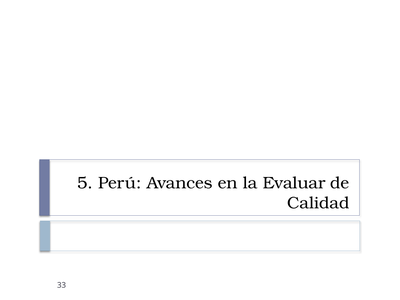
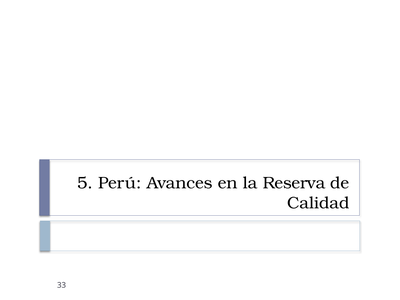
Evaluar: Evaluar -> Reserva (294, 183)
